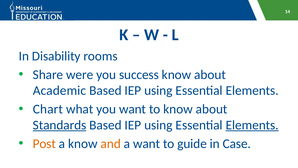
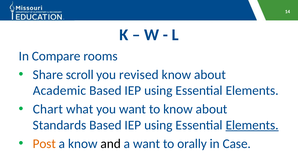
Disability: Disability -> Compare (56, 56)
were: were -> scroll (80, 74)
success: success -> revised (139, 74)
Standards underline: present -> none (60, 125)
and colour: orange -> black (111, 143)
guide: guide -> orally (192, 143)
